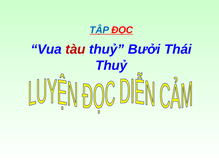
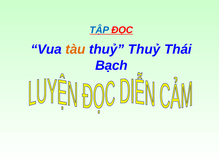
tàu colour: red -> orange (75, 49)
thuỷ Bưởi: Bưởi -> Thuỷ (144, 49)
Thuỷ: Thuỷ -> Bạch (111, 65)
